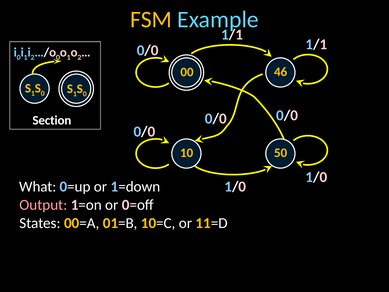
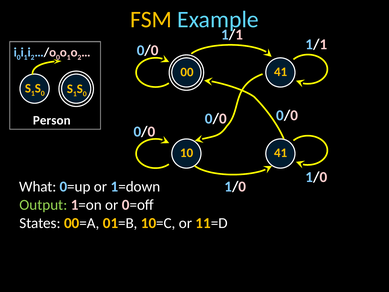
00 46: 46 -> 41 (281, 72)
Section: Section -> Person (52, 120)
10 50: 50 -> 41 (281, 153)
Output colour: pink -> light green (43, 205)
